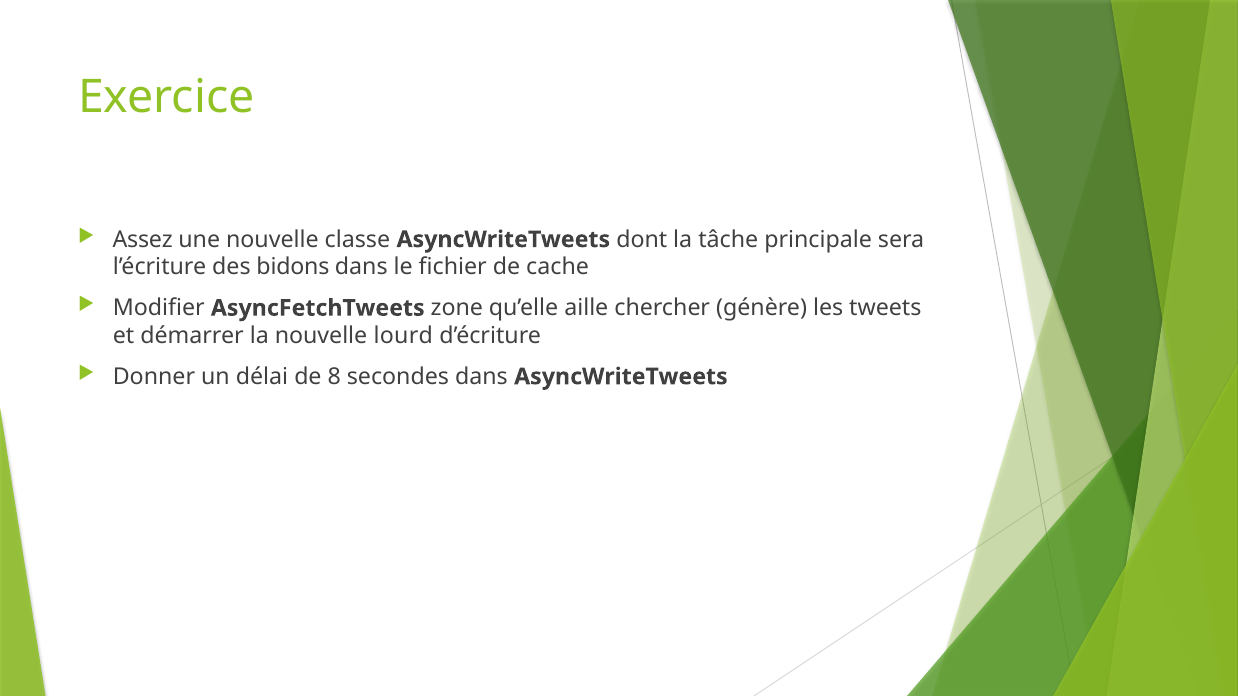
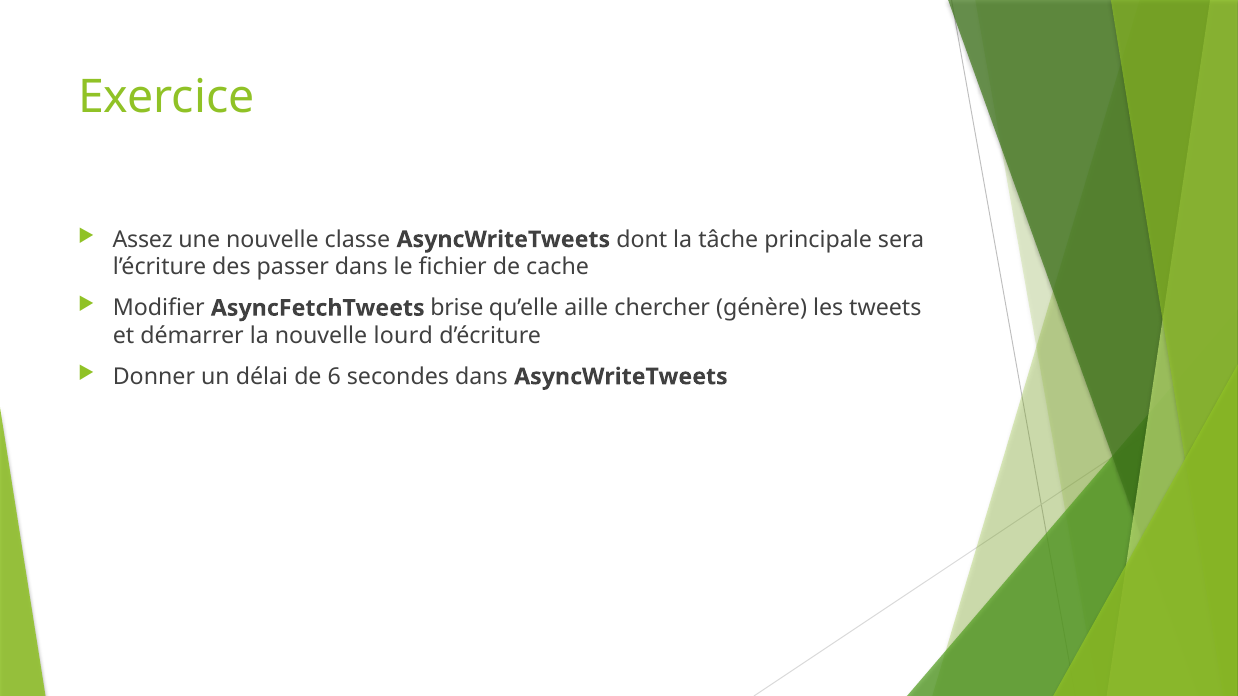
bidons: bidons -> passer (293, 267)
zone: zone -> brise (457, 308)
8: 8 -> 6 (334, 377)
